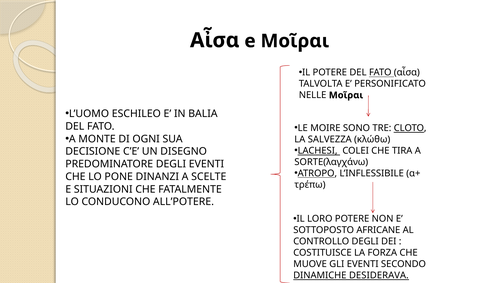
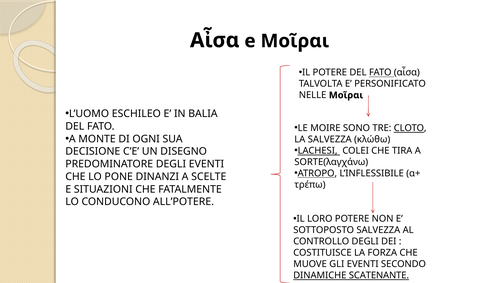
SOTTOPOSTO AFRICANE: AFRICANE -> SALVEZZA (378, 230)
DESIDERAVA: DESIDERAVA -> SCATENANTE (379, 275)
